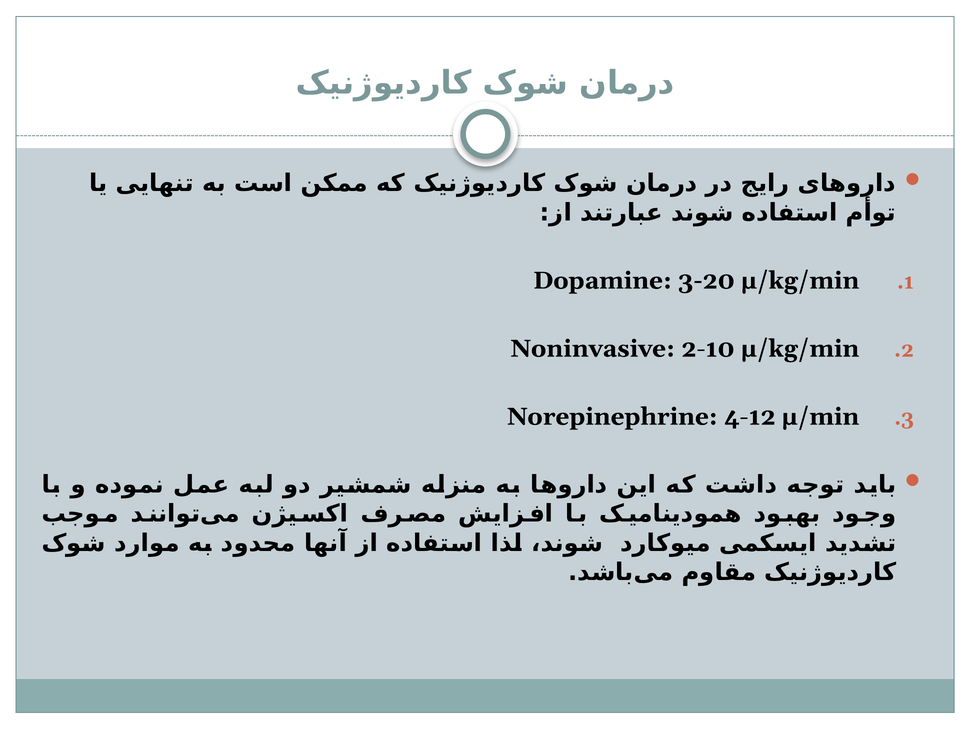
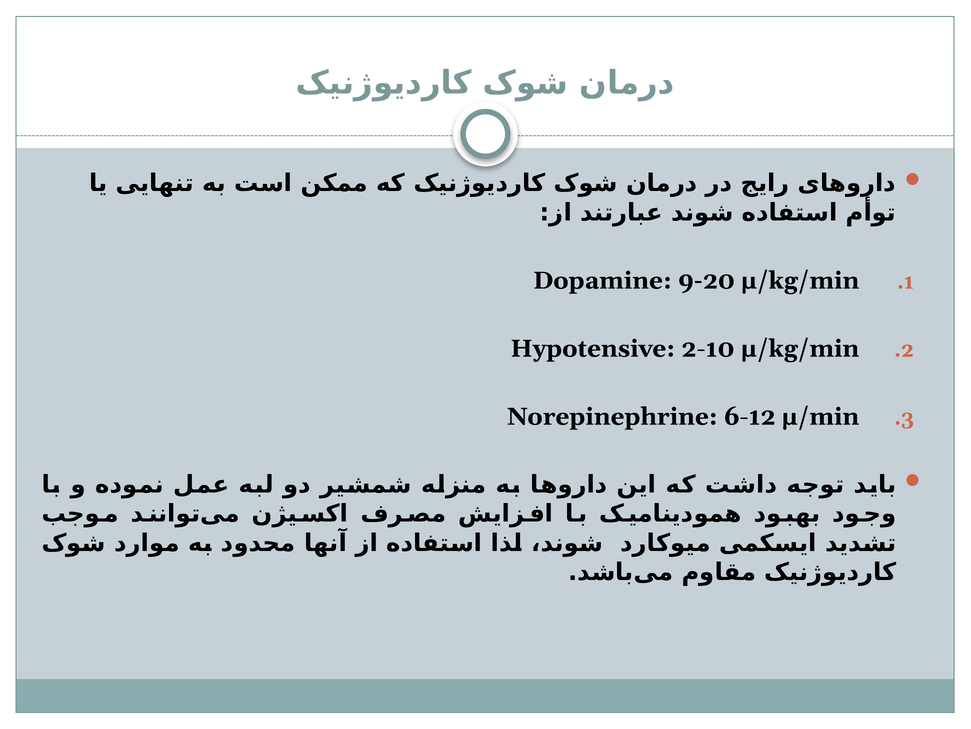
3-20: 3-20 -> 9-20 (706, 280)
Noninvasive: Noninvasive -> Hypotensive (593, 348)
4-12: 4-12 -> 6-12 (750, 416)
